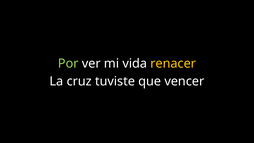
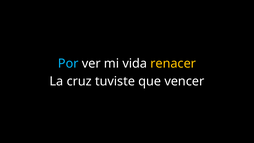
Por colour: light green -> light blue (68, 63)
